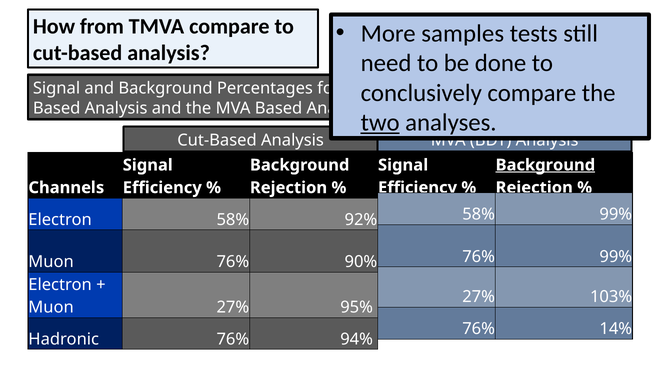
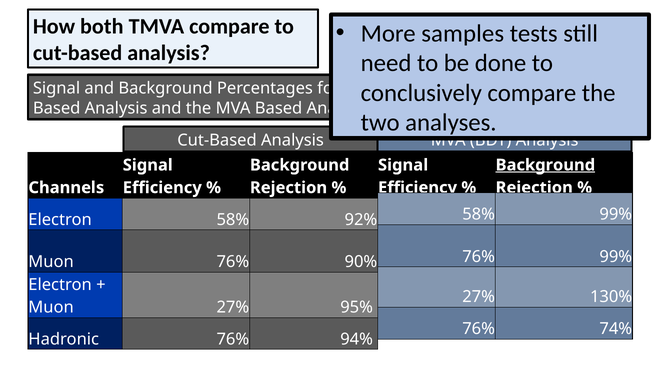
from: from -> both (102, 27)
two underline: present -> none (380, 123)
103%: 103% -> 130% (611, 297)
14%: 14% -> 74% (616, 329)
